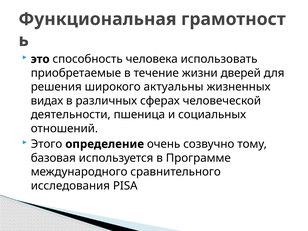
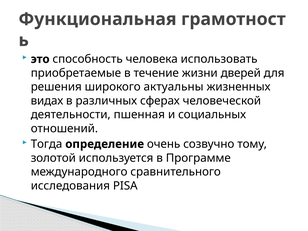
пшеница: пшеница -> пшенная (139, 115)
Этого: Этого -> Тогда (47, 144)
базовая: базовая -> золотой (53, 158)
